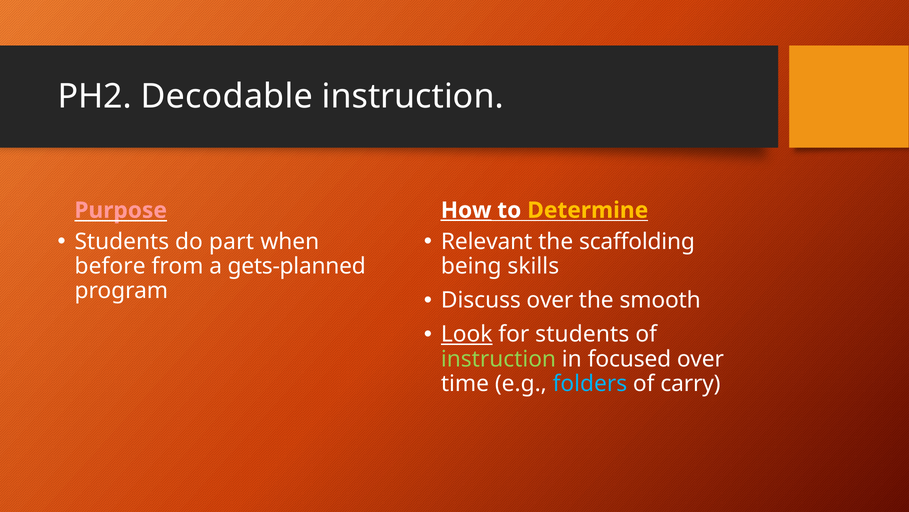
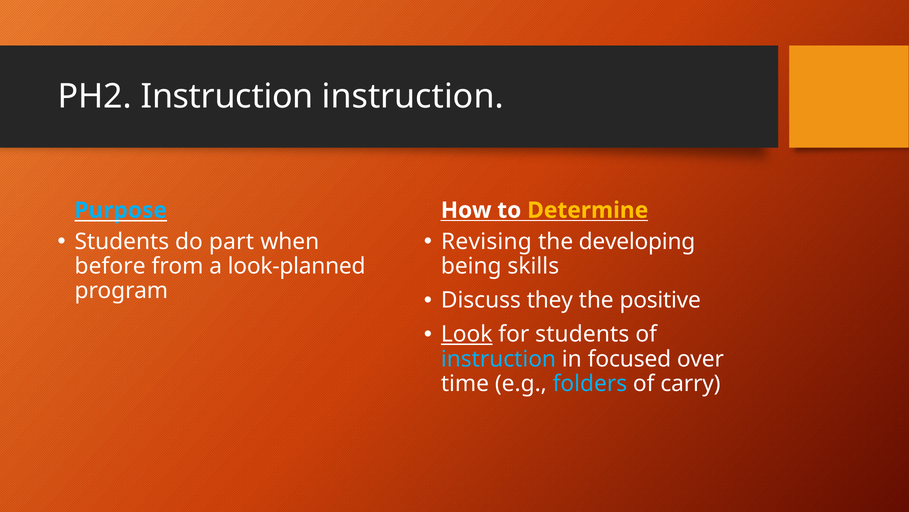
PH2 Decodable: Decodable -> Instruction (227, 96)
How underline: present -> none (466, 210)
Purpose colour: pink -> light blue (121, 210)
Relevant: Relevant -> Revising (486, 241)
scaffolding: scaffolding -> developing (637, 241)
gets-planned: gets-planned -> look-planned (297, 266)
Discuss over: over -> they (550, 300)
smooth: smooth -> positive (660, 300)
instruction colour: light green -> light blue (498, 359)
